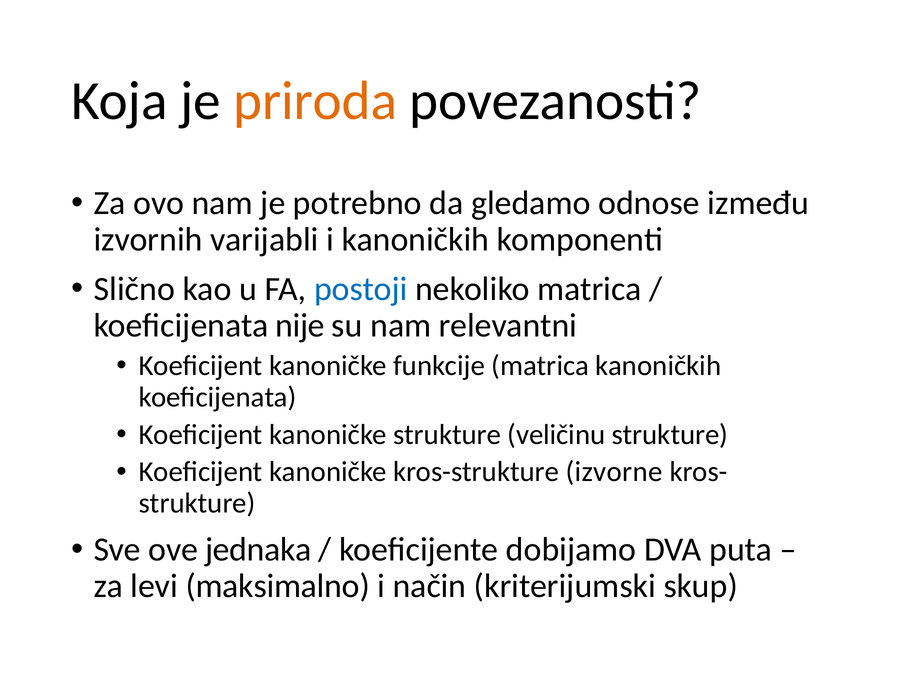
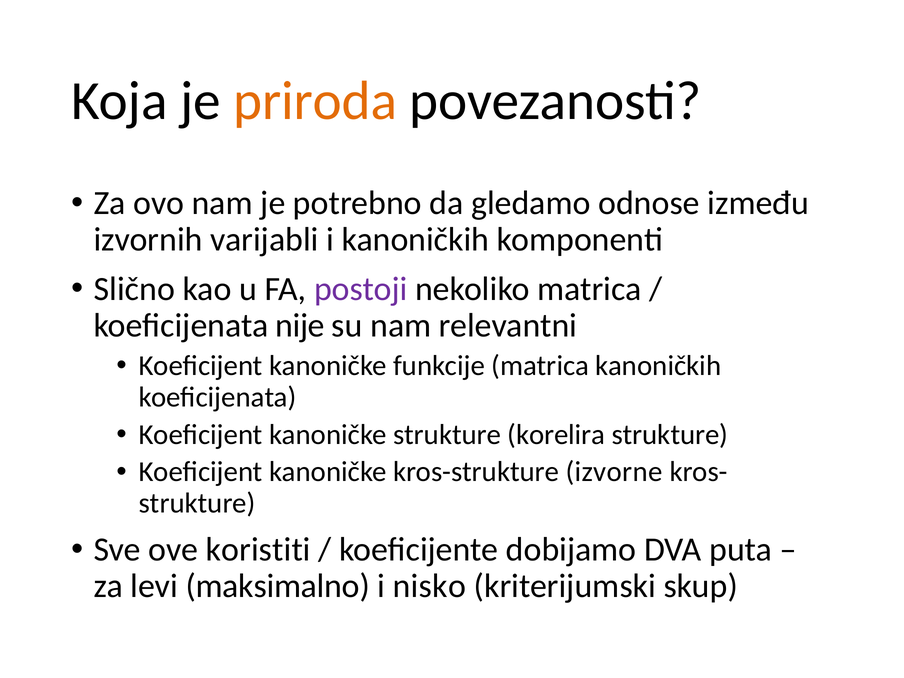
postoji colour: blue -> purple (361, 289)
veličinu: veličinu -> korelira (556, 435)
jednaka: jednaka -> koristiti (258, 550)
način: način -> nisko (429, 586)
